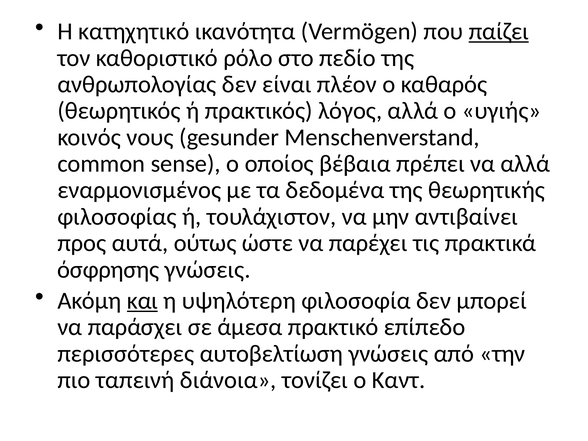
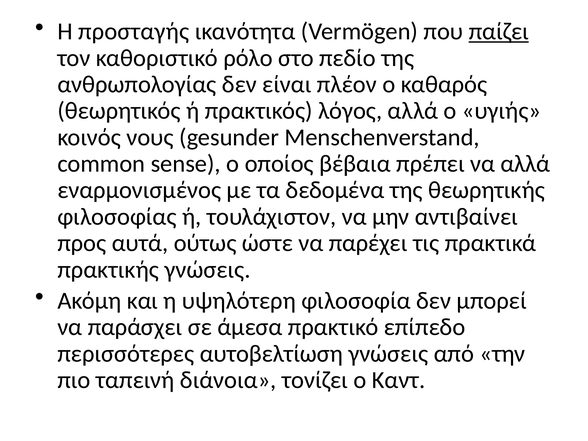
κατηχητικό: κατηχητικό -> προσταγής (134, 31)
όσφρησης: όσφρησης -> πρακτικής (108, 270)
και underline: present -> none (142, 301)
